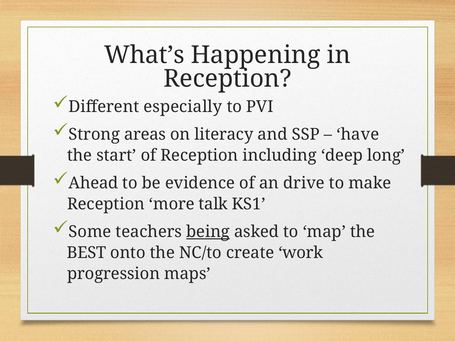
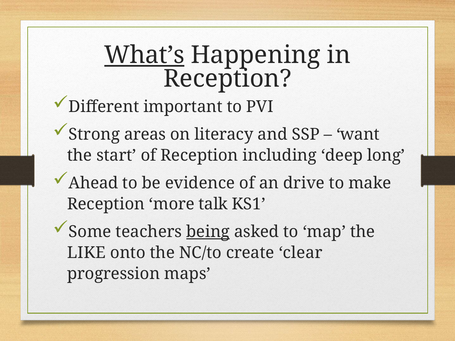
What’s underline: none -> present (144, 55)
especially: especially -> important (183, 107)
have: have -> want (358, 135)
BEST: BEST -> LIKE (86, 253)
work: work -> clear (301, 253)
